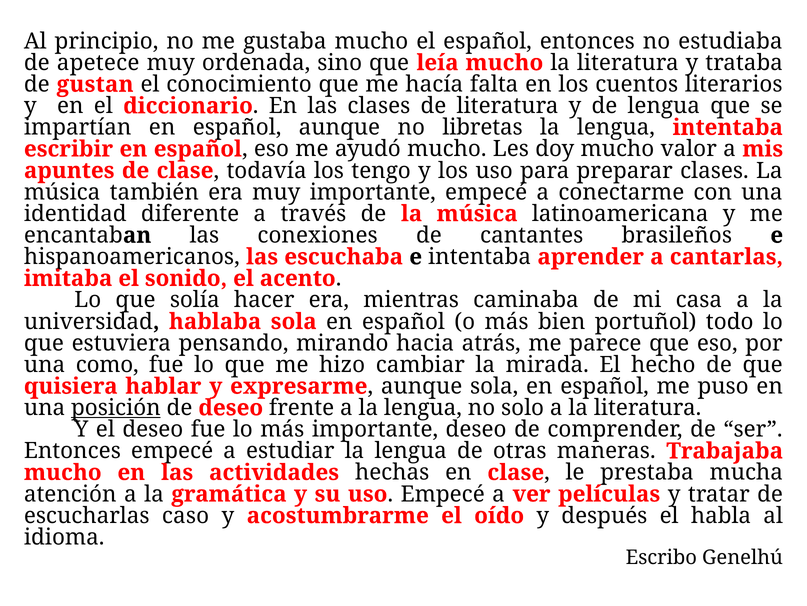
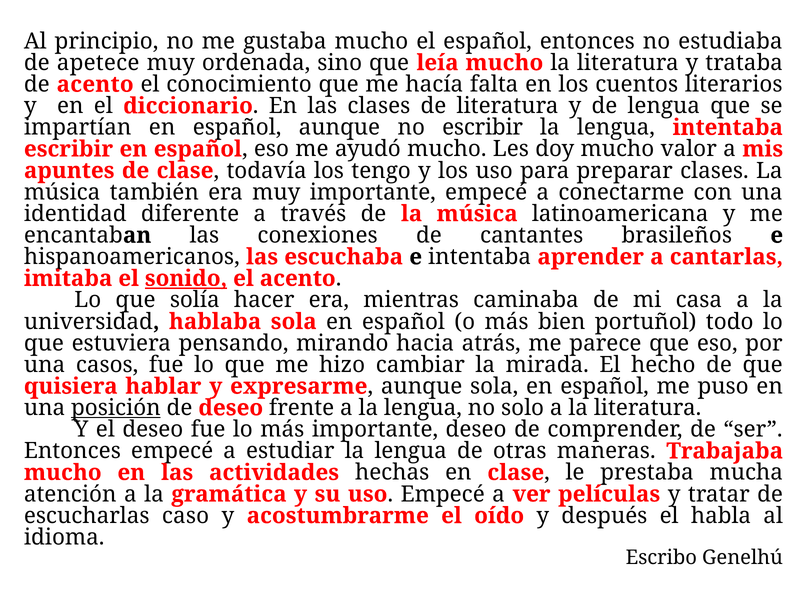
de gustan: gustan -> acento (95, 84)
no libretas: libretas -> escribir (483, 127)
sonido underline: none -> present (186, 278)
como: como -> casos (107, 364)
